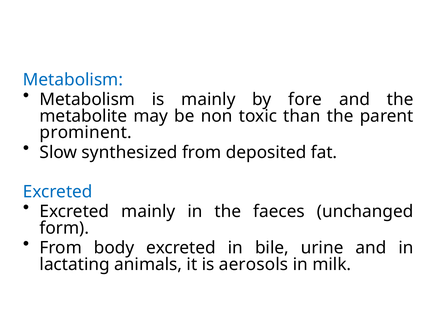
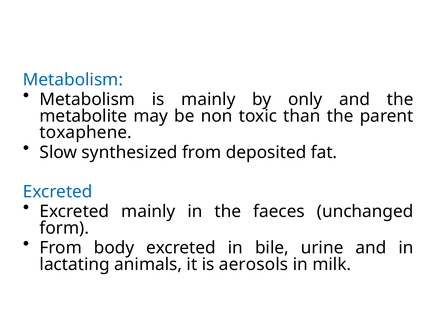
fore: fore -> only (305, 99)
prominent: prominent -> toxaphene (86, 133)
